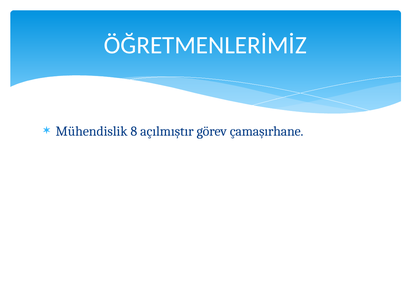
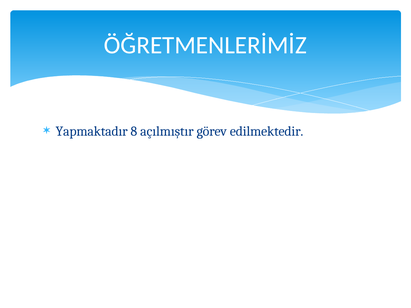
Mühendislik: Mühendislik -> Yapmaktadır (92, 131)
çamaşırhane: çamaşırhane -> edilmektedir (267, 131)
